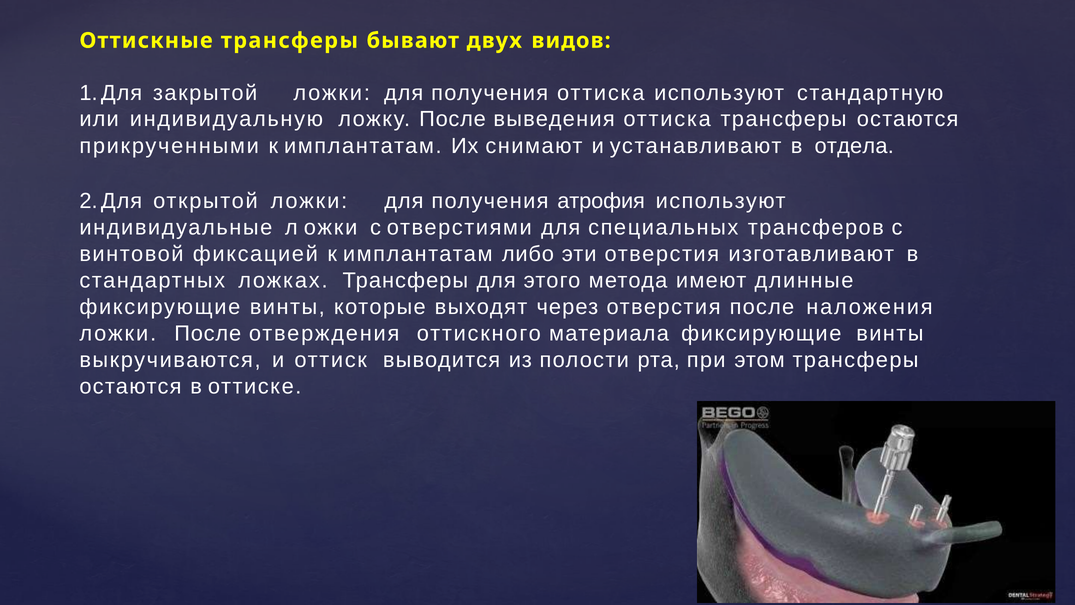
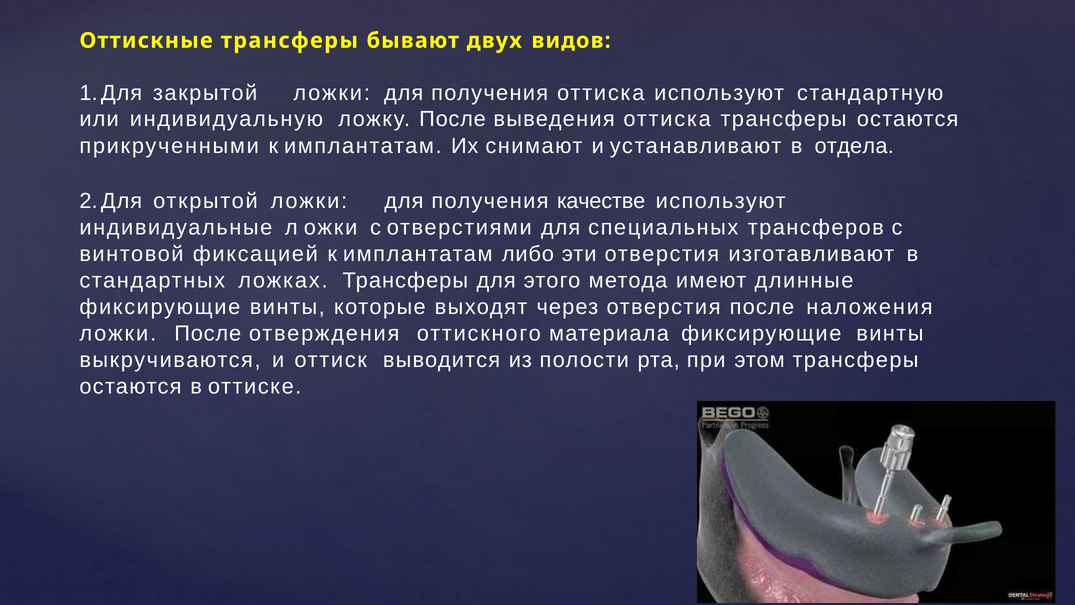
атрофия: атрофия -> качестве (601, 201)
